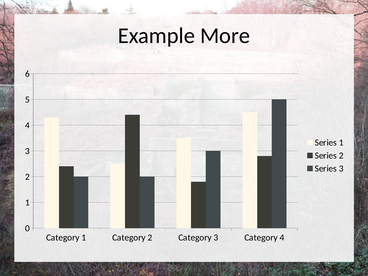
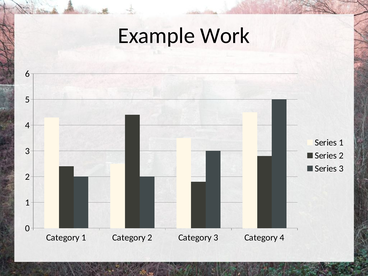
More: More -> Work (225, 36)
